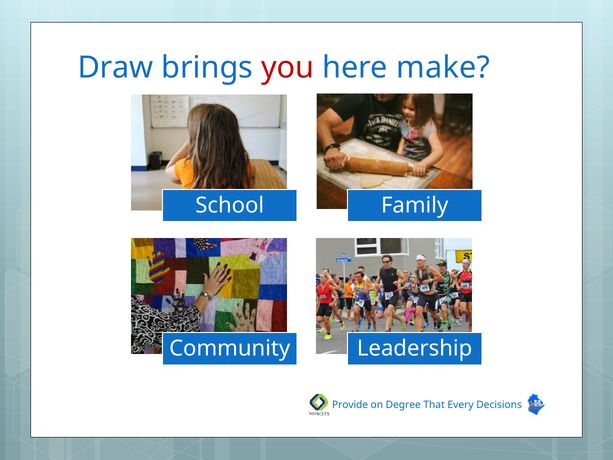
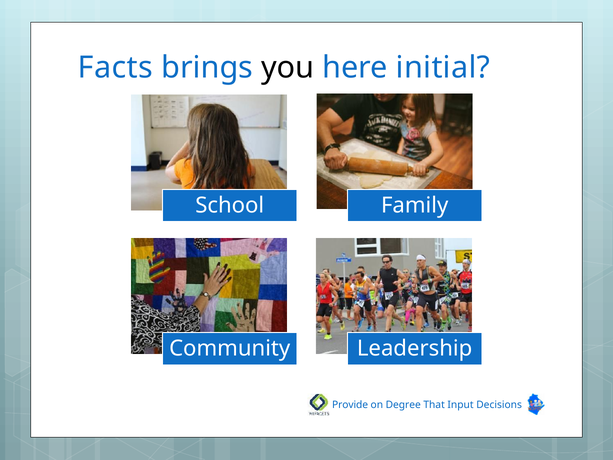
Draw: Draw -> Facts (115, 67)
you colour: red -> black (288, 67)
make: make -> initial (443, 67)
Every: Every -> Input (461, 404)
